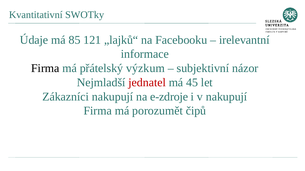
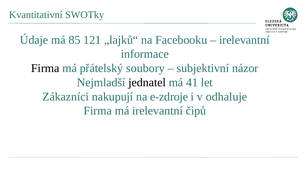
výzkum: výzkum -> soubory (145, 68)
jednatel colour: red -> black (147, 83)
45: 45 -> 41 (192, 83)
v nakupují: nakupují -> odhaluje (227, 97)
má porozumět: porozumět -> irelevantní (158, 111)
